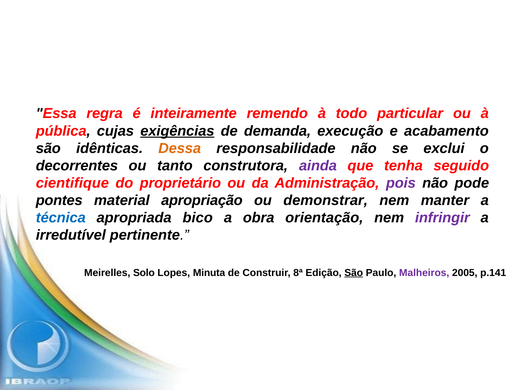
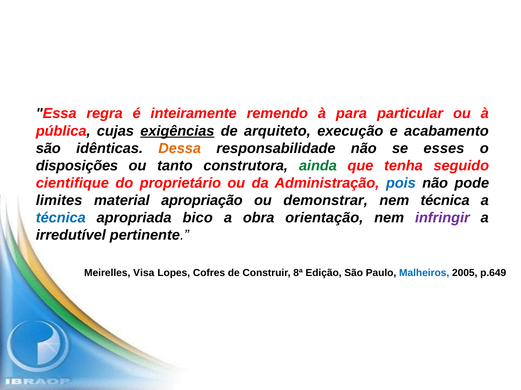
todo: todo -> para (351, 114)
demanda: demanda -> arquiteto (277, 131)
exclui: exclui -> esses (444, 149)
decorrentes: decorrentes -> disposições (77, 166)
ainda colour: purple -> green (318, 166)
pois colour: purple -> blue (401, 183)
pontes: pontes -> limites (59, 201)
nem manter: manter -> técnica (445, 201)
Solo: Solo -> Visa (144, 273)
Minuta: Minuta -> Cofres (209, 273)
São underline: present -> none (354, 273)
Malheiros colour: purple -> blue (424, 273)
p.141: p.141 -> p.649 (493, 273)
